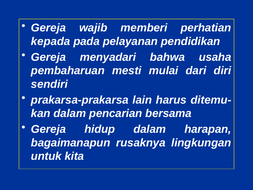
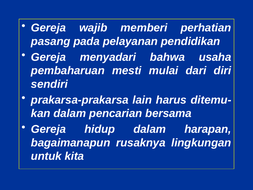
kepada: kepada -> pasang (51, 41)
